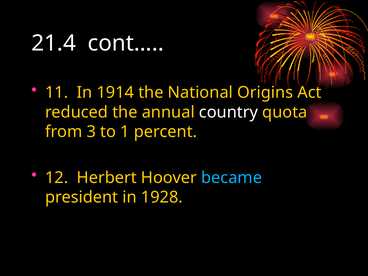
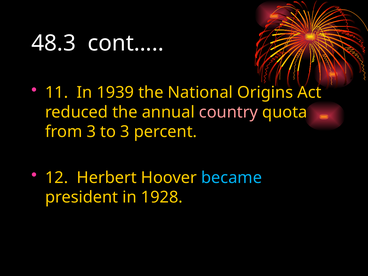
21.4: 21.4 -> 48.3 (54, 43)
1914: 1914 -> 1939 (115, 93)
country colour: white -> pink (228, 112)
to 1: 1 -> 3 (125, 132)
